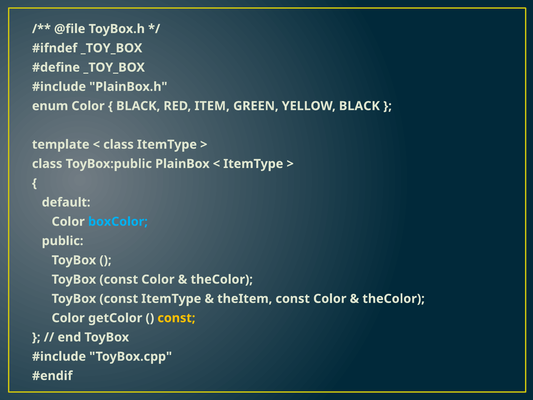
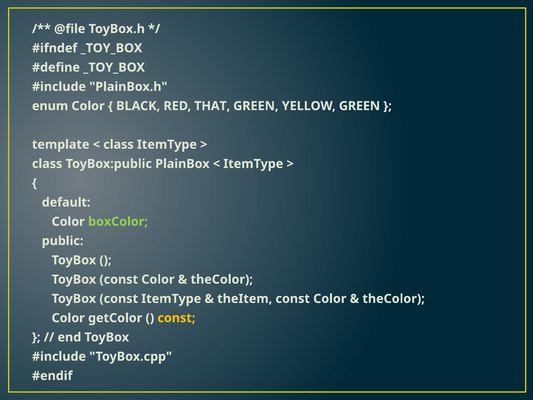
ITEM: ITEM -> THAT (212, 106)
YELLOW BLACK: BLACK -> GREEN (359, 106)
boxColor colour: light blue -> light green (118, 222)
